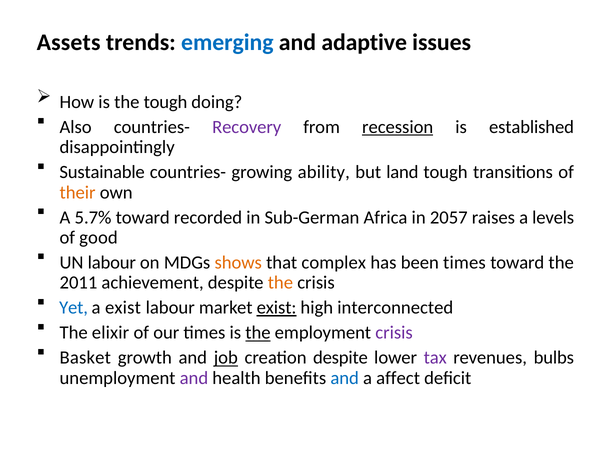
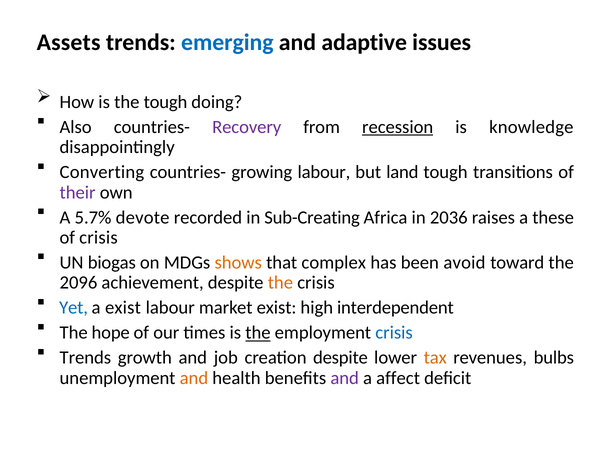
established: established -> knowledge (531, 127)
Sustainable: Sustainable -> Converting (102, 172)
growing ability: ability -> labour (324, 172)
their colour: orange -> purple (78, 193)
5.7% toward: toward -> devote (143, 218)
Sub-German: Sub-German -> Sub-Creating (312, 218)
2057: 2057 -> 2036 (449, 218)
levels: levels -> these (553, 218)
of good: good -> crisis (98, 238)
UN labour: labour -> biogas (112, 263)
been times: times -> avoid (464, 263)
2011: 2011 -> 2096 (78, 283)
exist underline: present -> none (277, 308)
interconnected: interconnected -> interdependent (395, 308)
elixir: elixir -> hope (111, 333)
crisis colour: purple -> blue (394, 333)
Basket: Basket -> Trends (85, 358)
job underline: present -> none (226, 358)
tax colour: purple -> orange (435, 358)
and colour: purple -> orange (194, 378)
and colour: blue -> purple (345, 378)
